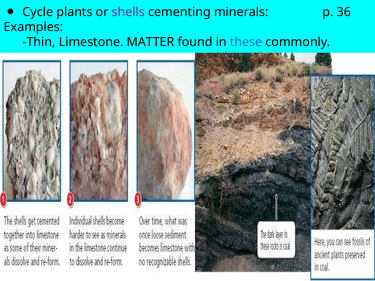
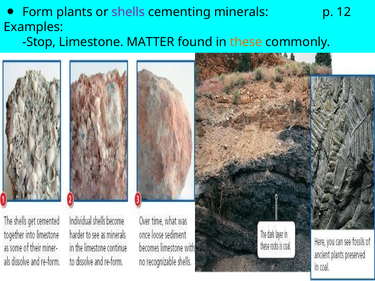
Cycle: Cycle -> Form (38, 12)
36: 36 -> 12 (344, 12)
Thin: Thin -> Stop (39, 42)
these colour: blue -> orange (246, 42)
